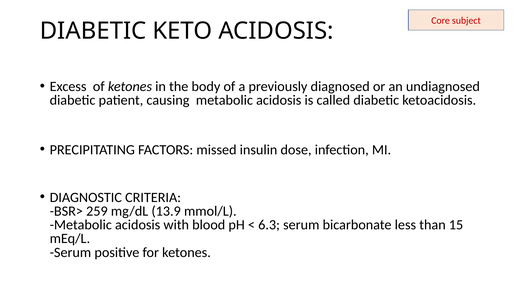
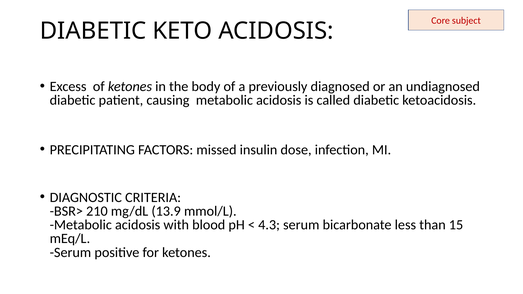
259: 259 -> 210 (97, 211)
6.3: 6.3 -> 4.3 (269, 225)
